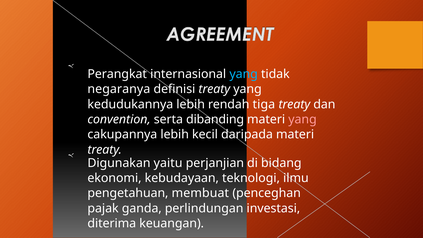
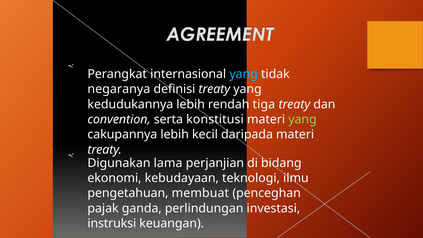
dibanding: dibanding -> konstitusi (215, 119)
yang colour: pink -> light green (302, 119)
yaitu: yaitu -> lama (168, 163)
diterima: diterima -> instruksi (112, 223)
